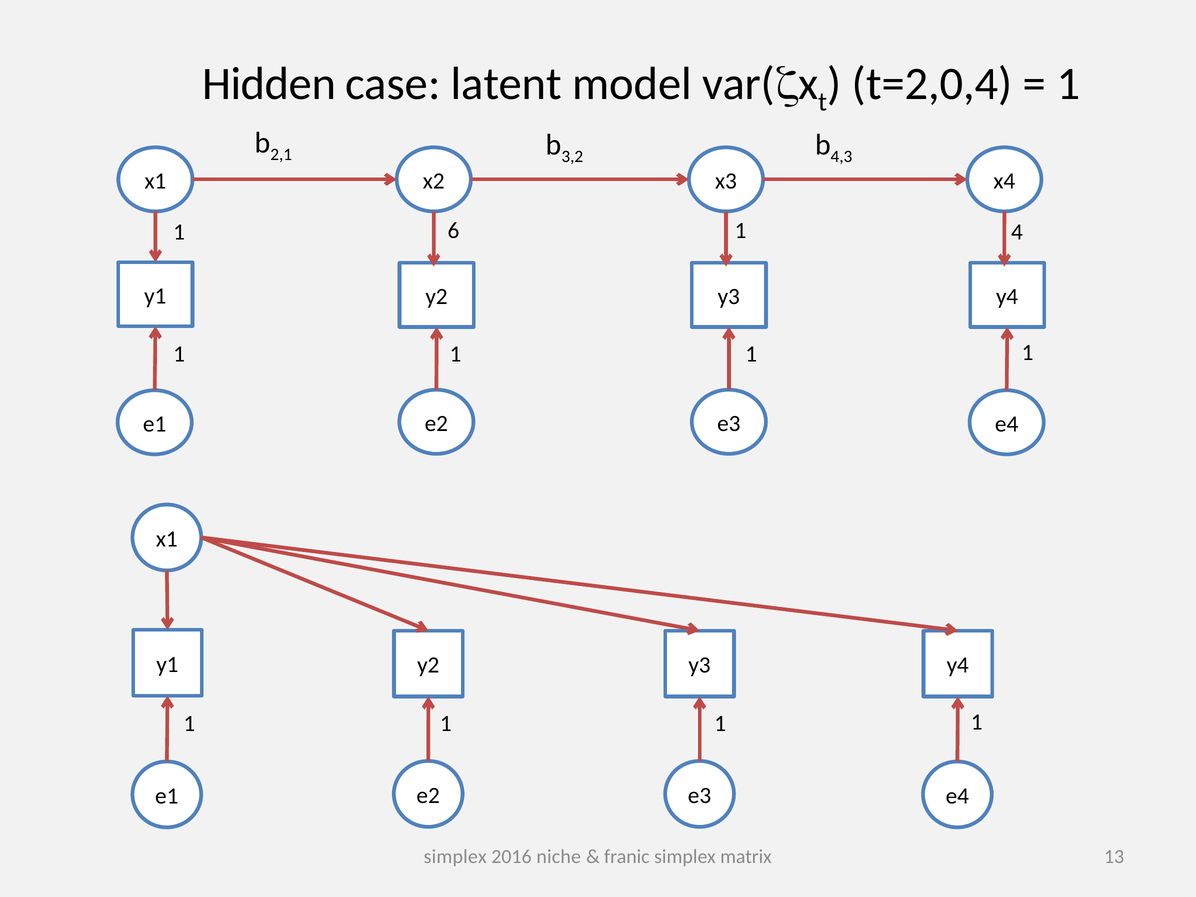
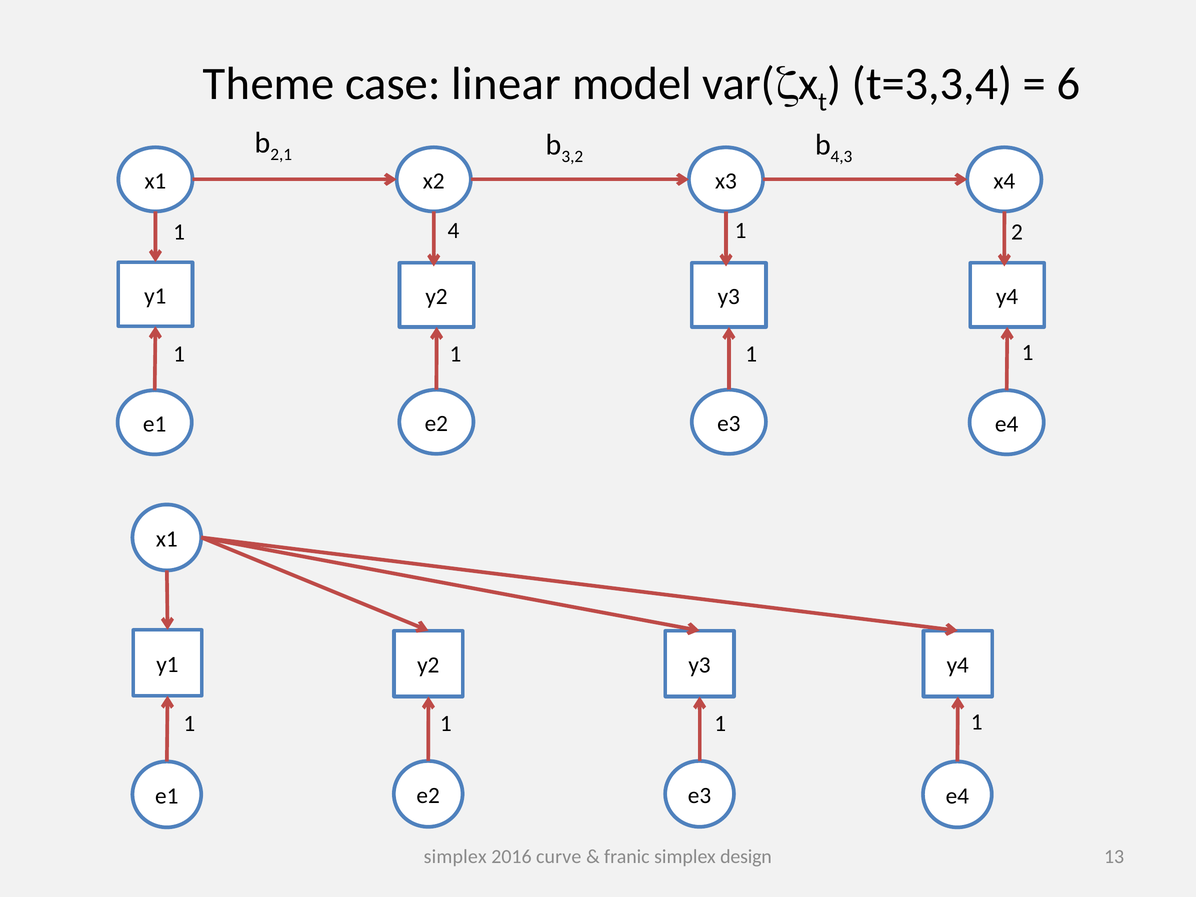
Hidden: Hidden -> Theme (269, 84)
latent: latent -> linear (506, 84)
t=2,0,4: t=2,0,4 -> t=3,3,4 (932, 84)
1: 1 -> 6 (1068, 84)
6: 6 -> 4 (453, 231)
4: 4 -> 2 (1017, 232)
niche: niche -> curve (559, 856)
matrix: matrix -> design (746, 856)
